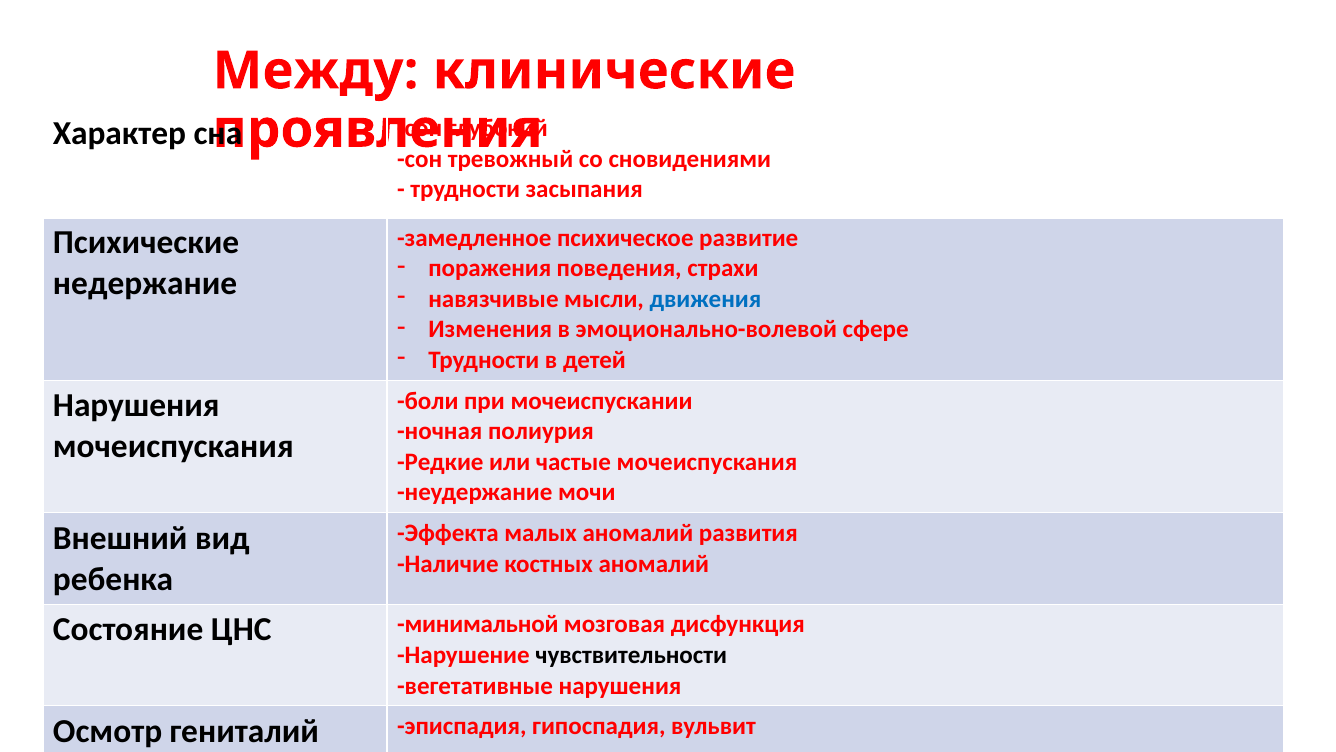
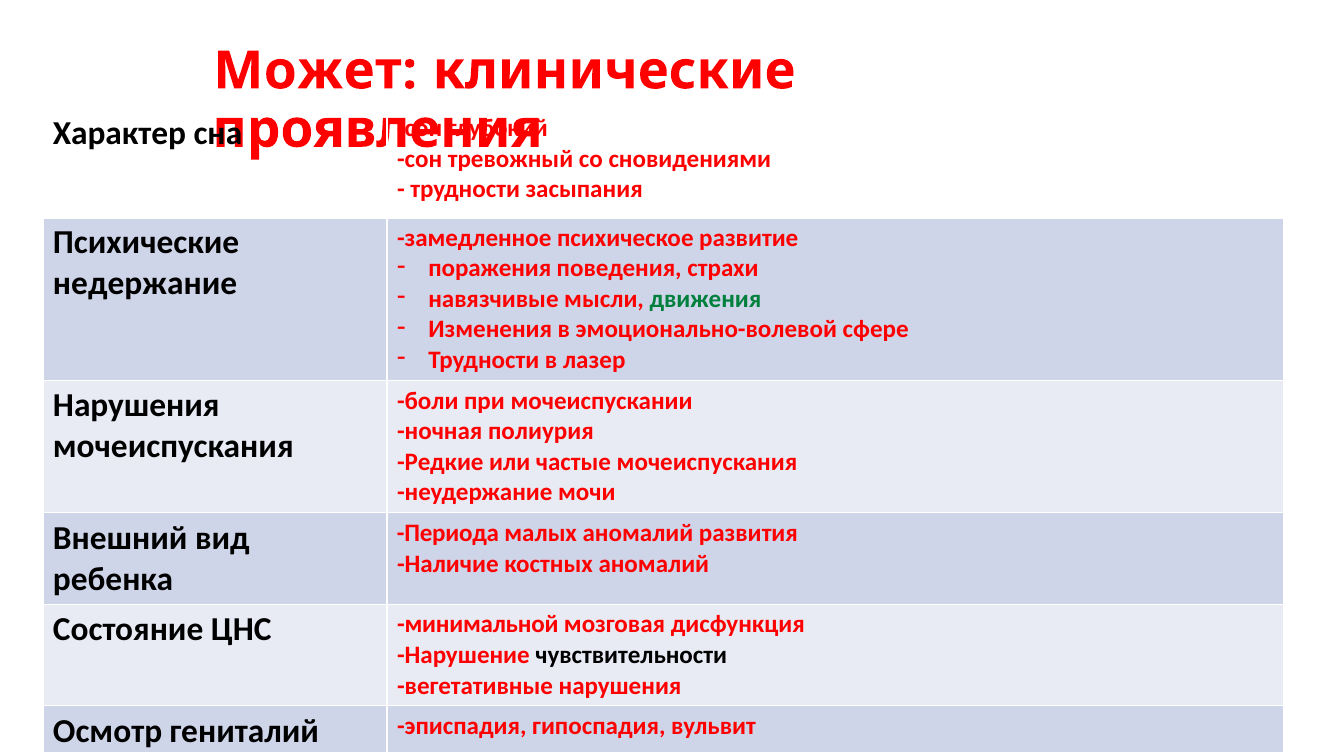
Между: Между -> Может (315, 71)
движения colour: blue -> green (705, 299)
детей: детей -> лазер (594, 360)
Эффекта: Эффекта -> Периода (448, 533)
